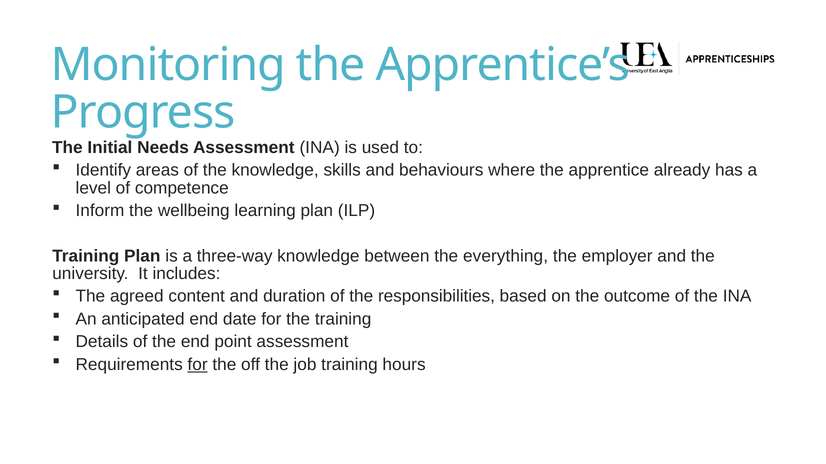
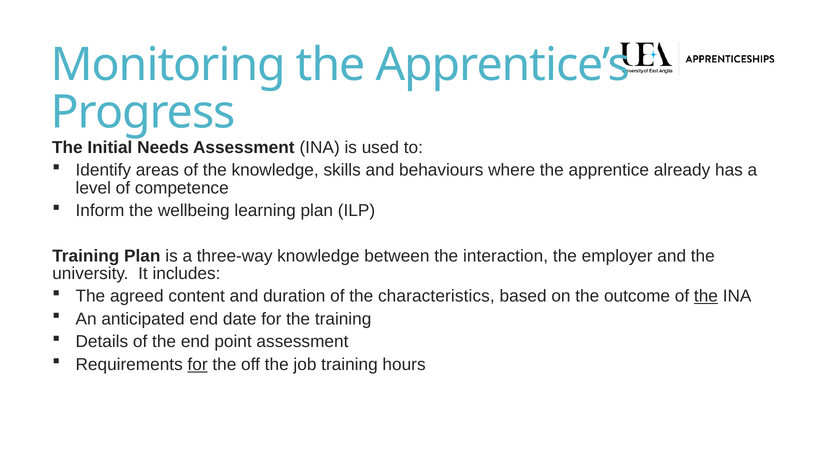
everything: everything -> interaction (506, 256)
responsibilities: responsibilities -> characteristics (436, 297)
the underline: none -> present (706, 297)
